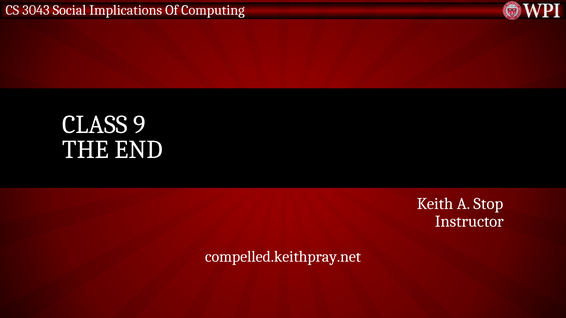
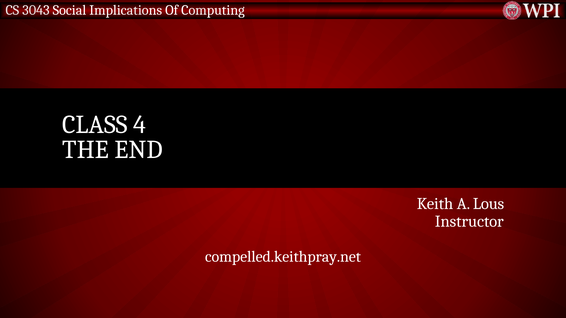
9: 9 -> 4 (140, 125)
Stop: Stop -> Lous (488, 204)
